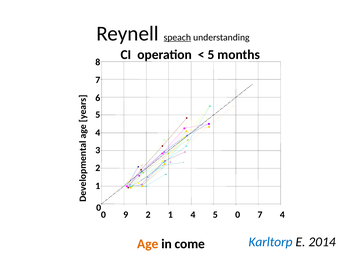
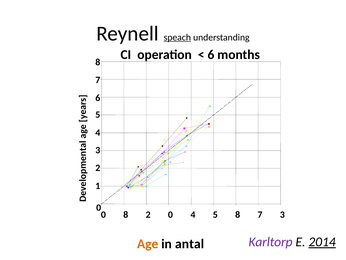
5: 5 -> 6 (211, 54)
0 9: 9 -> 8 (126, 214)
2 1: 1 -> 0 (170, 214)
5 0: 0 -> 8 (238, 214)
7 4: 4 -> 3 (282, 214)
Karltorp colour: blue -> purple (271, 241)
2014 underline: none -> present (322, 241)
come: come -> antal (190, 243)
